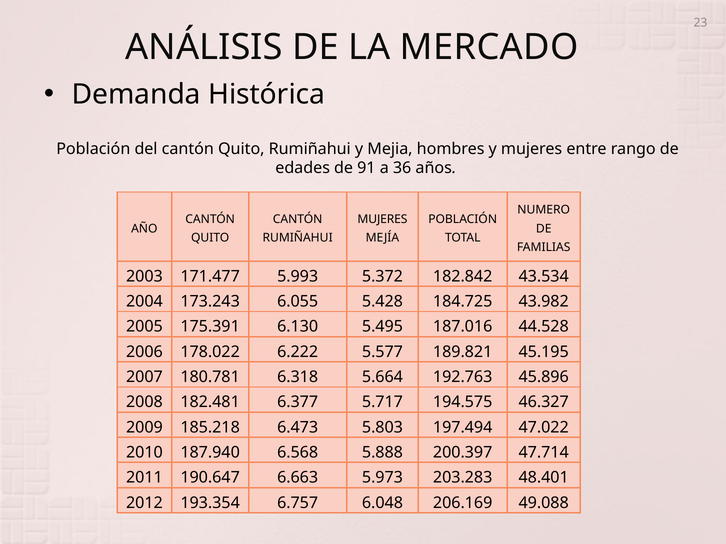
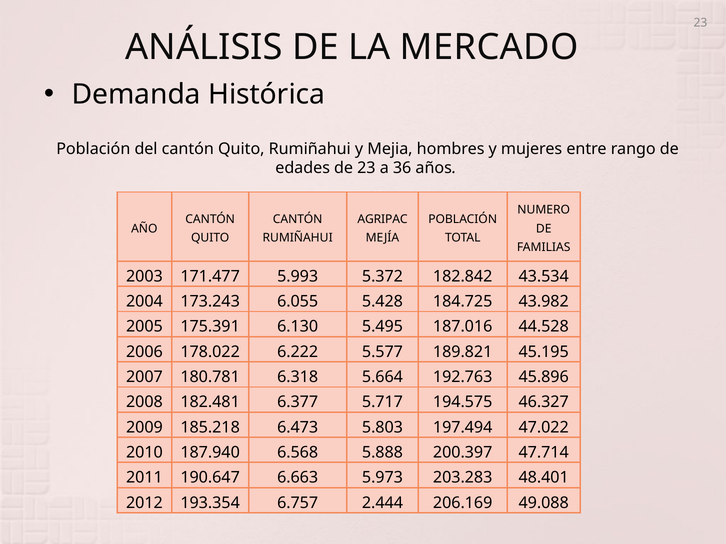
de 91: 91 -> 23 (366, 168)
MUJERES: MUJERES -> AGRIPAC (382, 219)
6.048: 6.048 -> 2.444 (382, 503)
